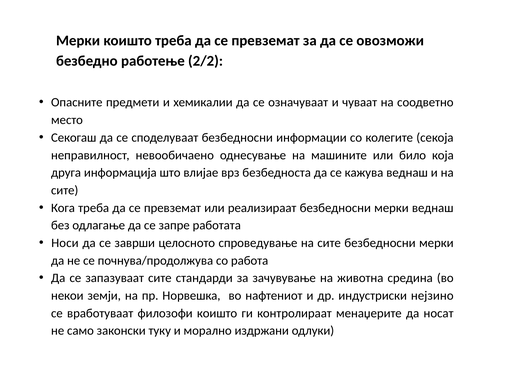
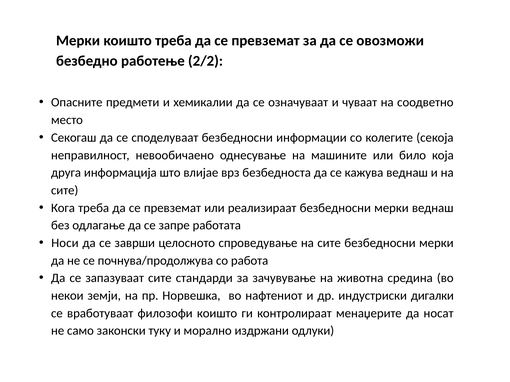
нејзино: нејзино -> дигалки (432, 296)
